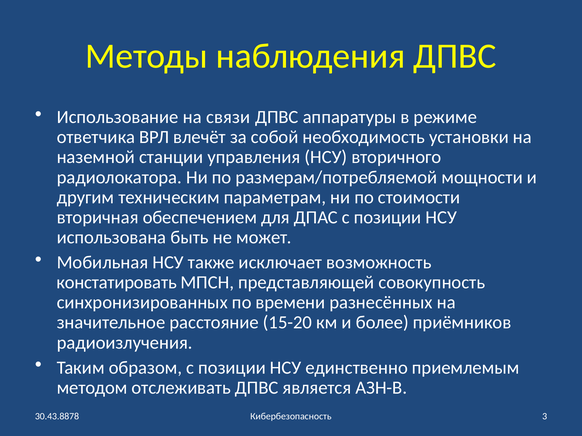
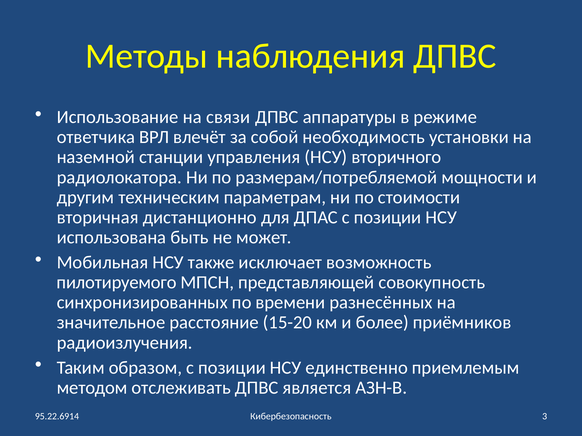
обеспечением: обеспечением -> дистанционно (200, 218)
констатировать: констатировать -> пилотируемого (117, 283)
30.43.8878: 30.43.8878 -> 95.22.6914 (57, 417)
